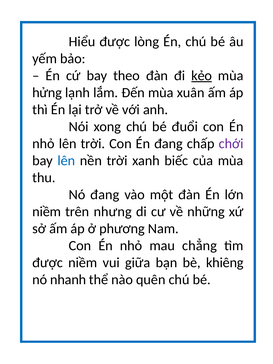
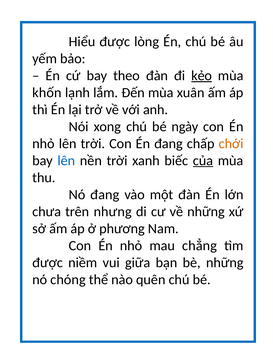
hửng: hửng -> khốn (47, 93)
đuổi: đuổi -> ngày (185, 127)
chới colour: purple -> orange (231, 144)
của underline: none -> present (203, 161)
niềm: niềm -> chưa (47, 212)
bè khiêng: khiêng -> những (225, 263)
nhanh: nhanh -> chóng (68, 280)
